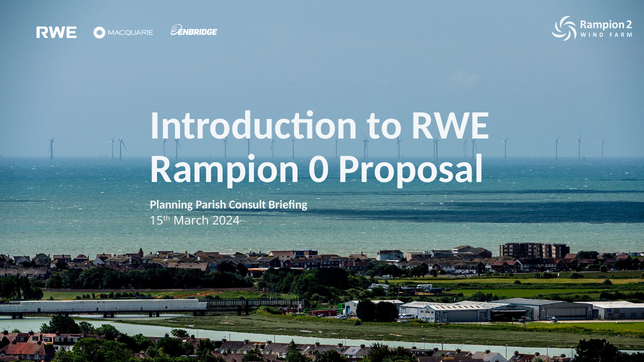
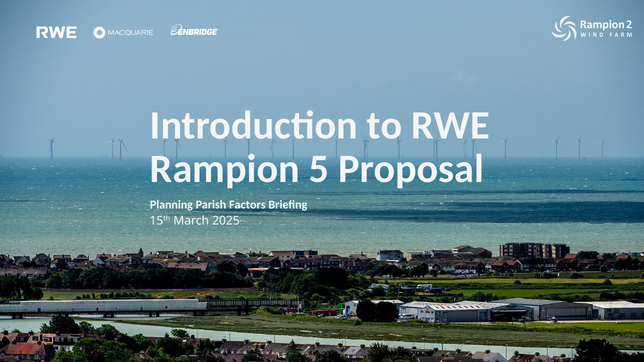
0: 0 -> 5 (319, 169)
Consult: Consult -> Factors (247, 205)
2024: 2024 -> 2025 (226, 221)
